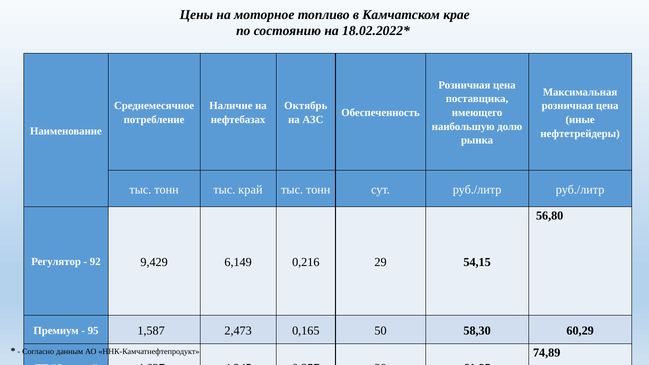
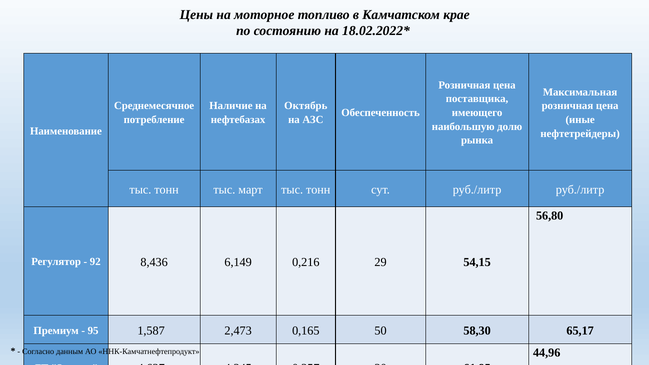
край: край -> март (251, 190)
9,429: 9,429 -> 8,436 (154, 262)
60,29: 60,29 -> 65,17 (580, 331)
74,89: 74,89 -> 44,96 (547, 353)
